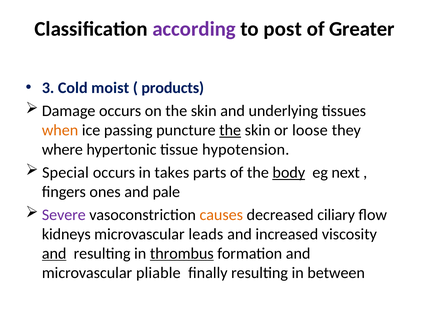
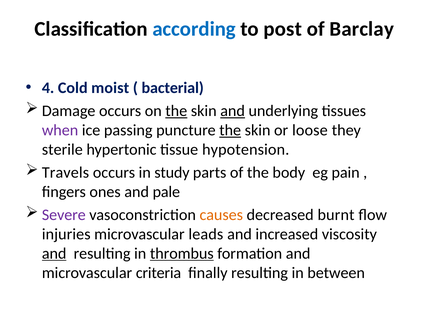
according colour: purple -> blue (194, 29)
Greater: Greater -> Barclay (362, 29)
3: 3 -> 4 (48, 88)
products: products -> bacterial (173, 88)
the underline: none -> present (176, 111)
and underline: none -> present (233, 111)
when colour: orange -> purple (60, 130)
where: where -> sterile (62, 150)
Special: Special -> Travels (65, 173)
takes: takes -> study (172, 173)
body underline: present -> none (289, 173)
next: next -> pain (346, 173)
ciliary: ciliary -> burnt (336, 215)
kidneys: kidneys -> injuries (66, 235)
pliable: pliable -> criteria (158, 273)
